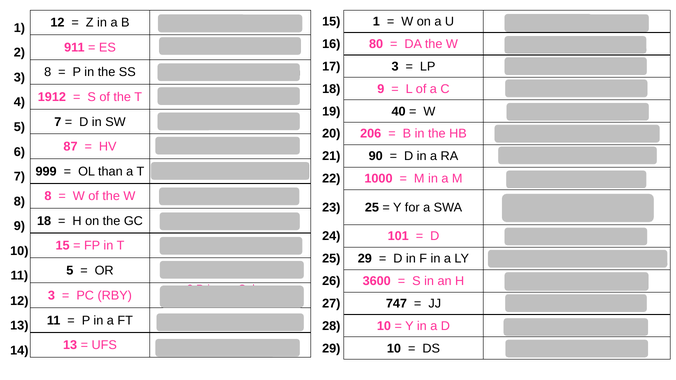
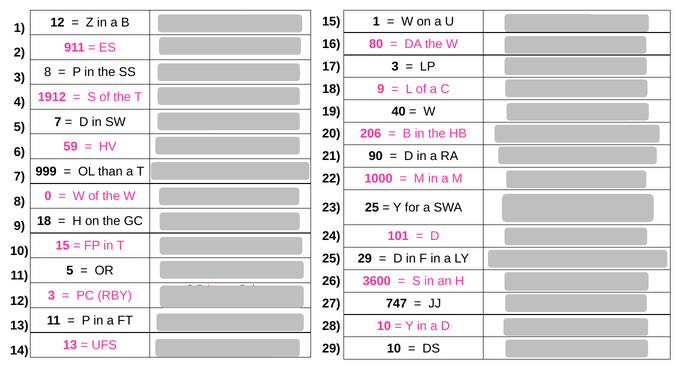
87: 87 -> 59 (71, 147)
8 8: 8 -> 0 (48, 196)
